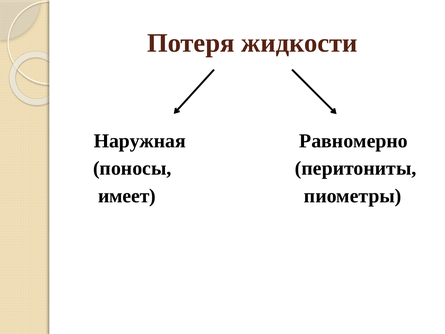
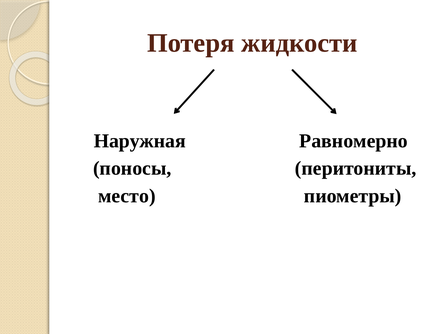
имеет: имеет -> место (127, 196)
